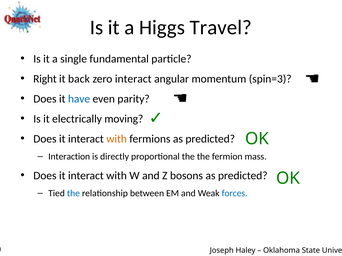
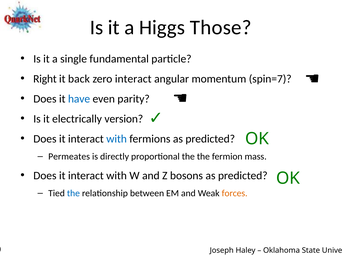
Travel: Travel -> Those (221, 28)
spin=3: spin=3 -> spin=7 (270, 79)
moving: moving -> version (124, 119)
with colour: orange -> blue (117, 139)
Interaction: Interaction -> Permeates (69, 157)
forces colour: blue -> orange (235, 194)
